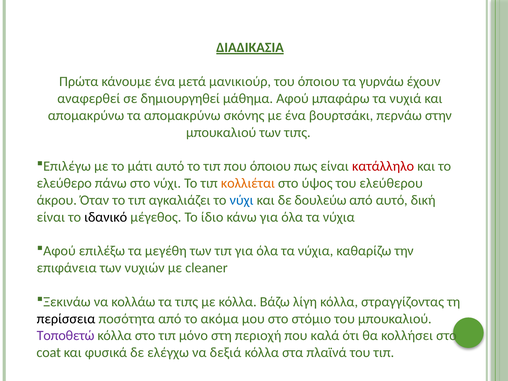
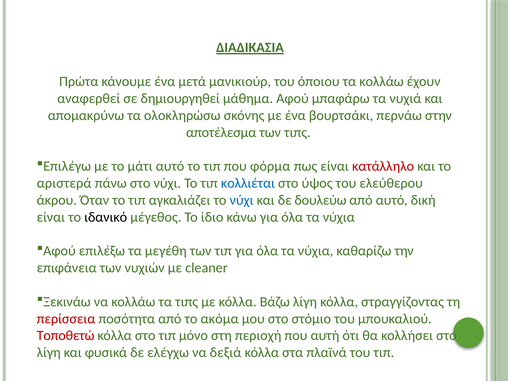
τα γυρνάω: γυρνάω -> κολλάω (381, 82)
τα απομακρύνω: απομακρύνω -> ολοκληρώσω (182, 115)
μπουκαλιού: μπουκαλιού -> αποτέλεσμα (221, 132)
που όποιου: όποιου -> φόρμα (270, 166)
ελεύθερο: ελεύθερο -> αριστερά (64, 183)
κολλιέται colour: orange -> blue (248, 183)
περίσσεια colour: black -> red (66, 319)
Τοποθετώ colour: purple -> red (66, 336)
καλά: καλά -> αυτή (325, 336)
coat: coat -> λίγη (49, 353)
